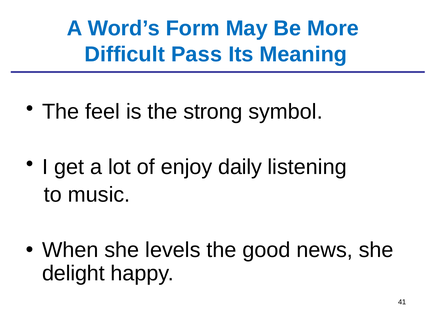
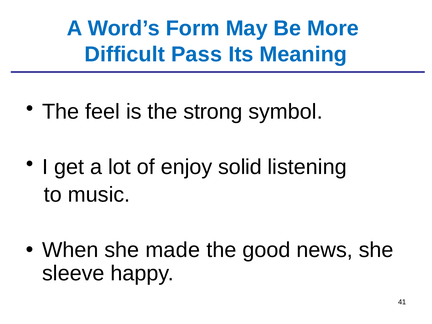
daily: daily -> solid (240, 167)
levels: levels -> made (173, 250)
delight: delight -> sleeve (73, 273)
